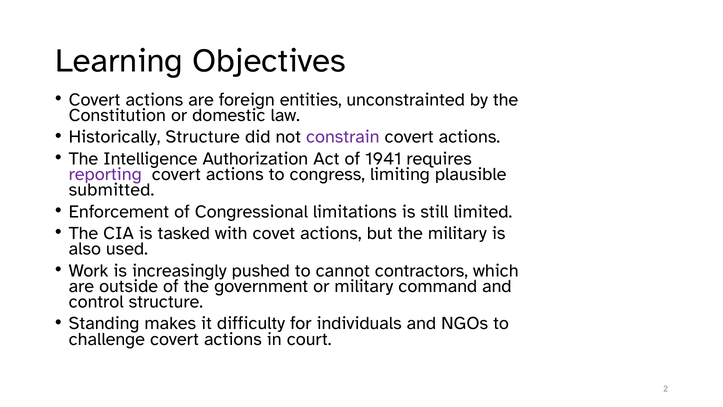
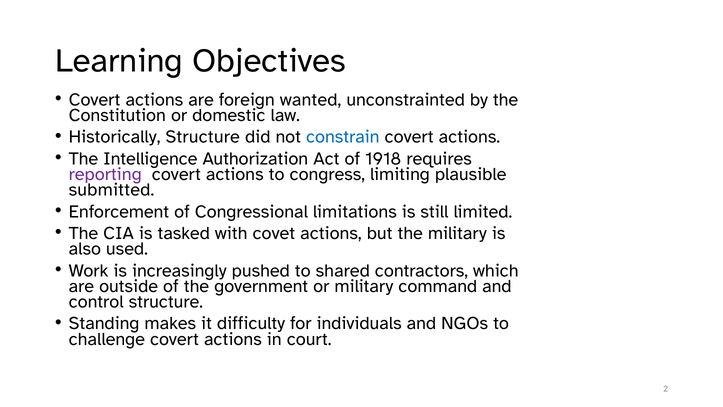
entities: entities -> wanted (311, 100)
constrain colour: purple -> blue (343, 137)
1941: 1941 -> 1918 (383, 159)
cannot: cannot -> shared (343, 270)
